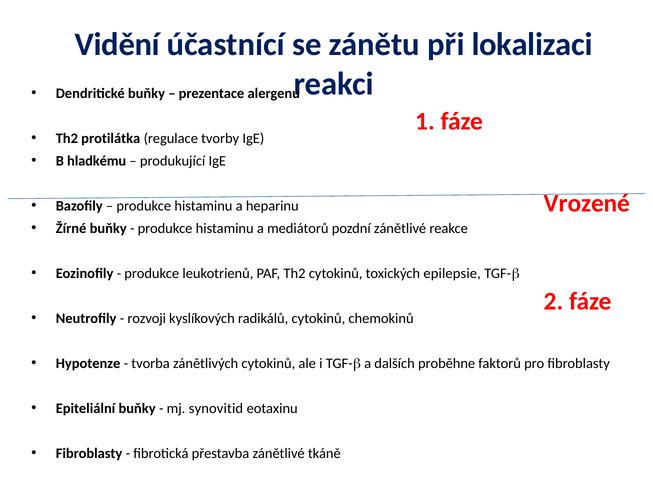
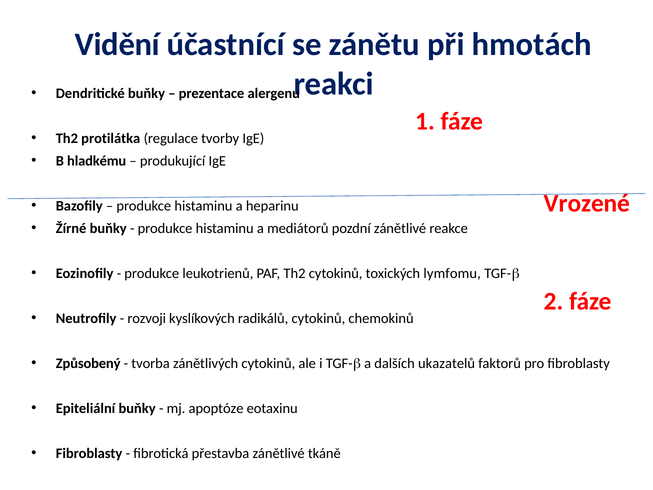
lokalizaci: lokalizaci -> hmotách (532, 44)
epilepsie: epilepsie -> lymfomu (452, 273)
Hypotenze: Hypotenze -> Způsobený (88, 363)
proběhne: proběhne -> ukazatelů (447, 363)
synovitid: synovitid -> apoptóze (216, 408)
